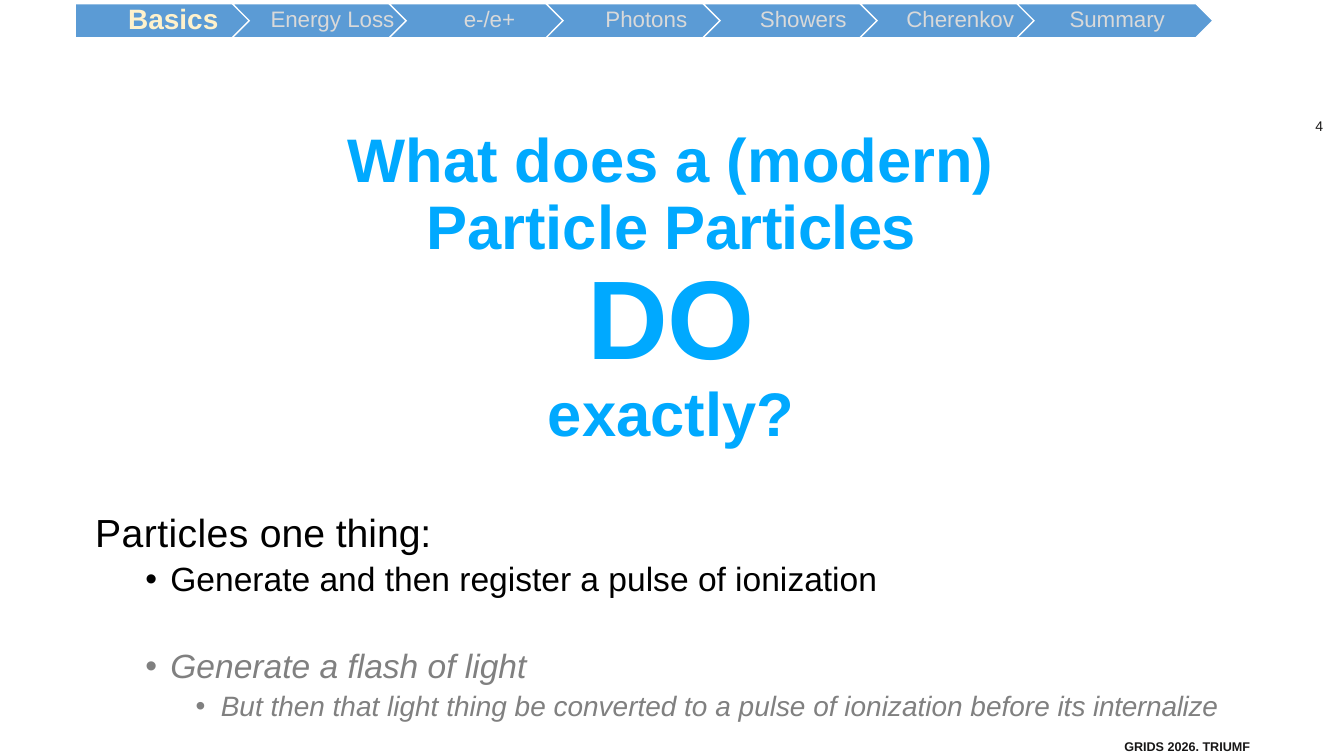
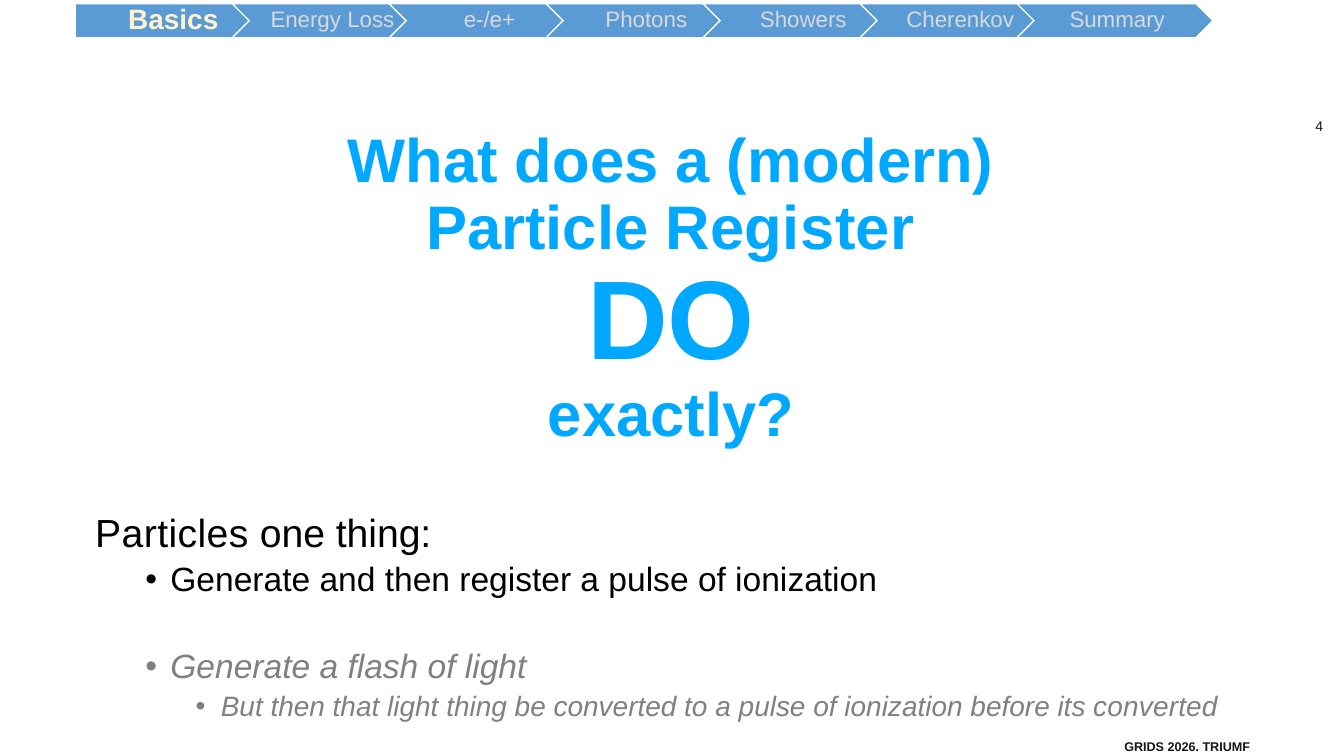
Particle Particles: Particles -> Register (790, 229)
its internalize: internalize -> converted (1155, 707)
